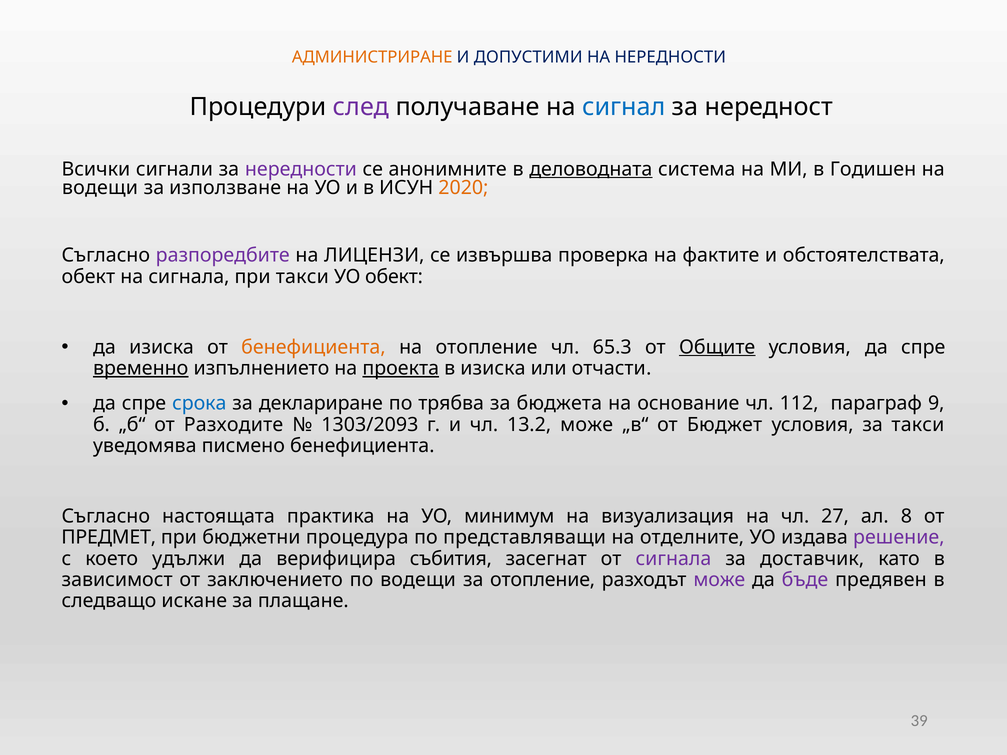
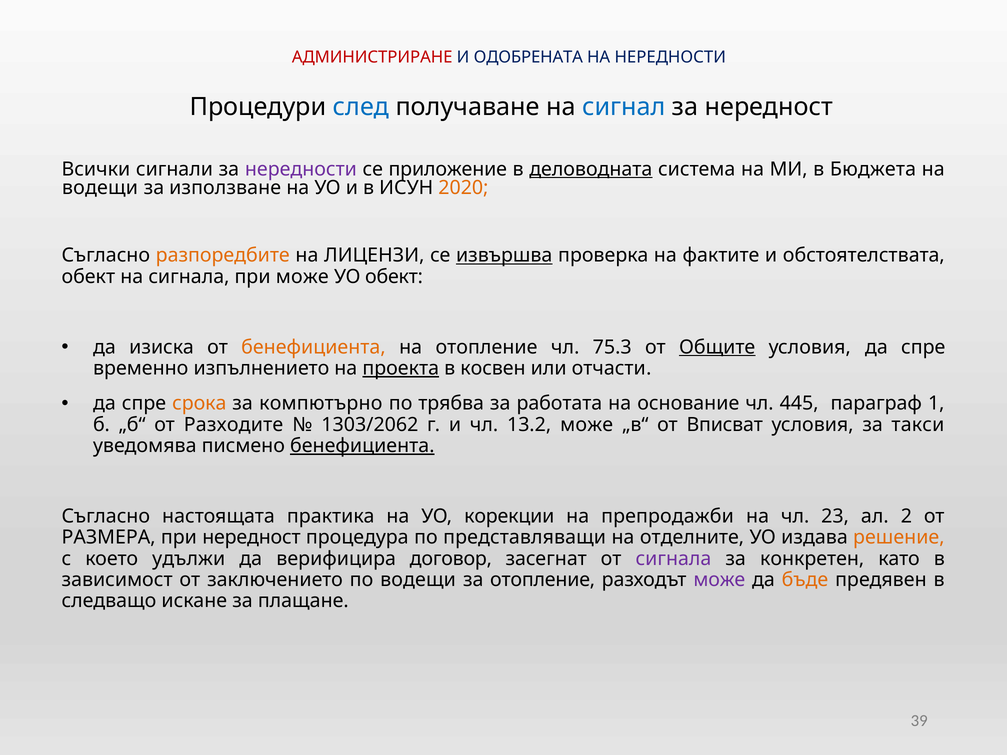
АДМИНИСТРИРАНЕ colour: orange -> red (372, 57)
ДОПУСТИМИ: ДОПУСТИМИ -> ОДОБРЕНАТА (528, 57)
след colour: purple -> blue (361, 107)
анонимните: анонимните -> приложение (448, 169)
Годишен: Годишен -> Бюджета (873, 169)
разпоредбите colour: purple -> orange (223, 256)
извършва underline: none -> present (504, 256)
при такси: такси -> може (302, 277)
65.3: 65.3 -> 75.3 (612, 347)
временно underline: present -> none (141, 368)
в изиска: изиска -> косвен (493, 368)
срока colour: blue -> orange (199, 404)
деклариране: деклариране -> компютърно (321, 404)
бюджета: бюджета -> работата (559, 404)
112: 112 -> 445 (799, 404)
9: 9 -> 1 (936, 404)
1303/2093: 1303/2093 -> 1303/2062 (370, 425)
Бюджет: Бюджет -> Вписват (725, 425)
бенефициента underline: none -> present (362, 446)
минимум: минимум -> корекции (509, 516)
визуализация: визуализация -> препродажби (667, 516)
27: 27 -> 23 (835, 516)
8: 8 -> 2 (906, 516)
ПРЕДМЕТ: ПРЕДМЕТ -> РАЗМЕРА (109, 538)
при бюджетни: бюджетни -> нередност (251, 538)
решение colour: purple -> orange (899, 538)
събития: събития -> договор (451, 559)
доставчик: доставчик -> конкретен (812, 559)
бъде colour: purple -> orange (805, 580)
